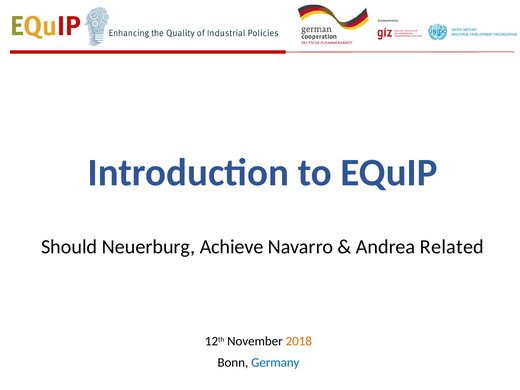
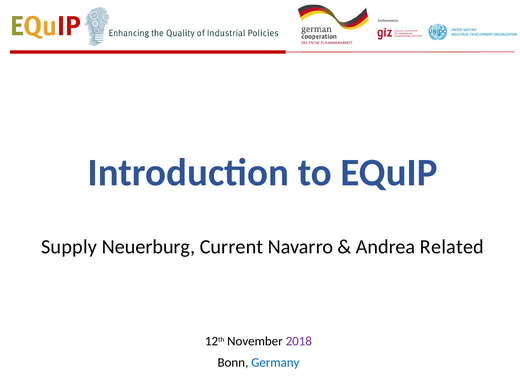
Should: Should -> Supply (69, 247)
Achieve: Achieve -> Current (231, 247)
2018 colour: orange -> purple (299, 341)
